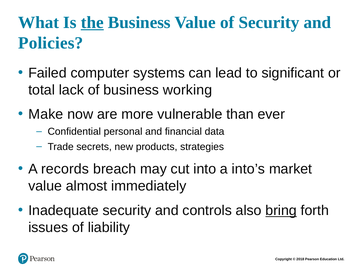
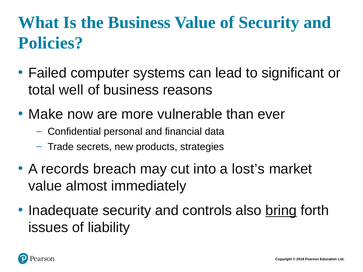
the underline: present -> none (92, 22)
lack: lack -> well (71, 90)
working: working -> reasons (188, 90)
into’s: into’s -> lost’s (248, 169)
